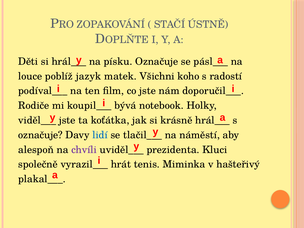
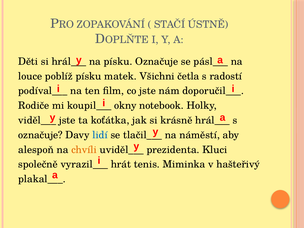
poblíž jazyk: jazyk -> písku (89, 76)
koho: koho -> četla (188, 76)
bývá: bývá -> okny (125, 106)
chvíli colour: purple -> orange (84, 150)
